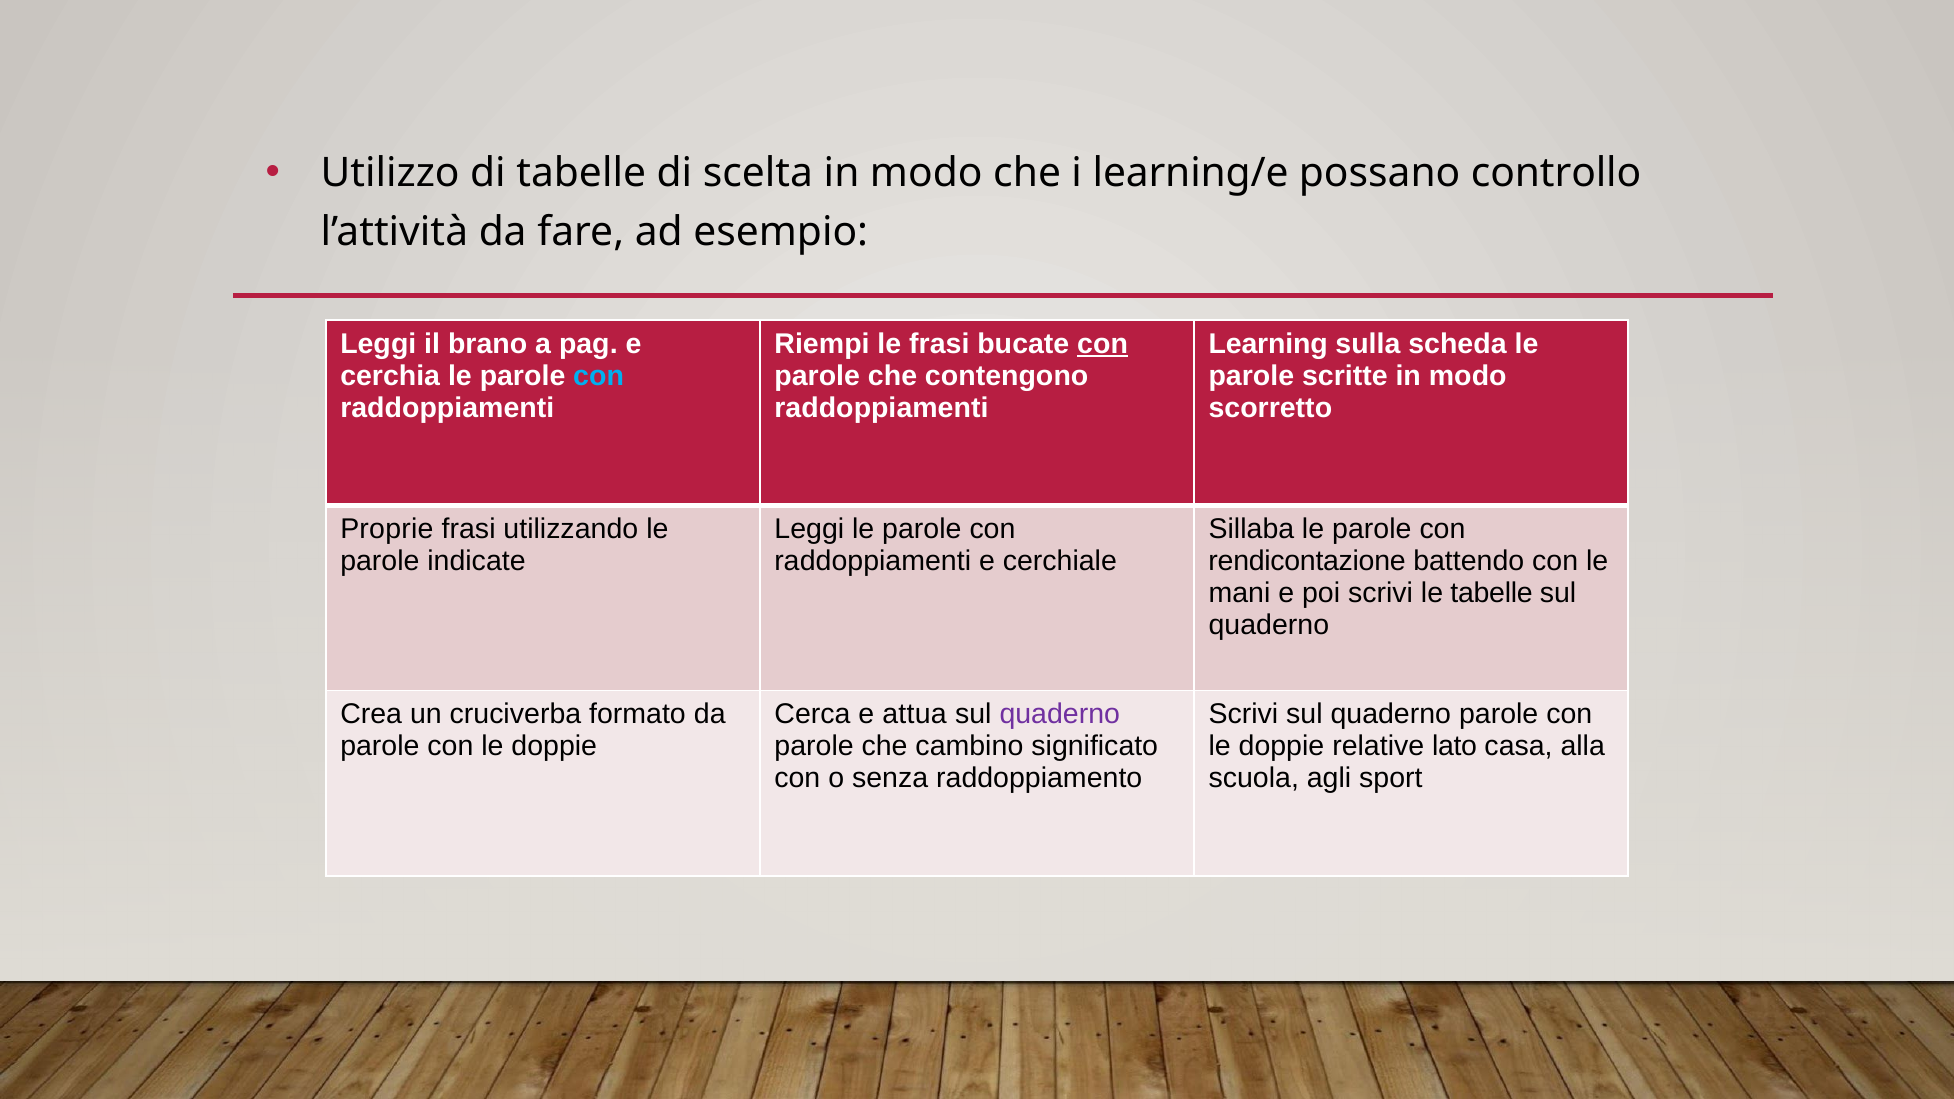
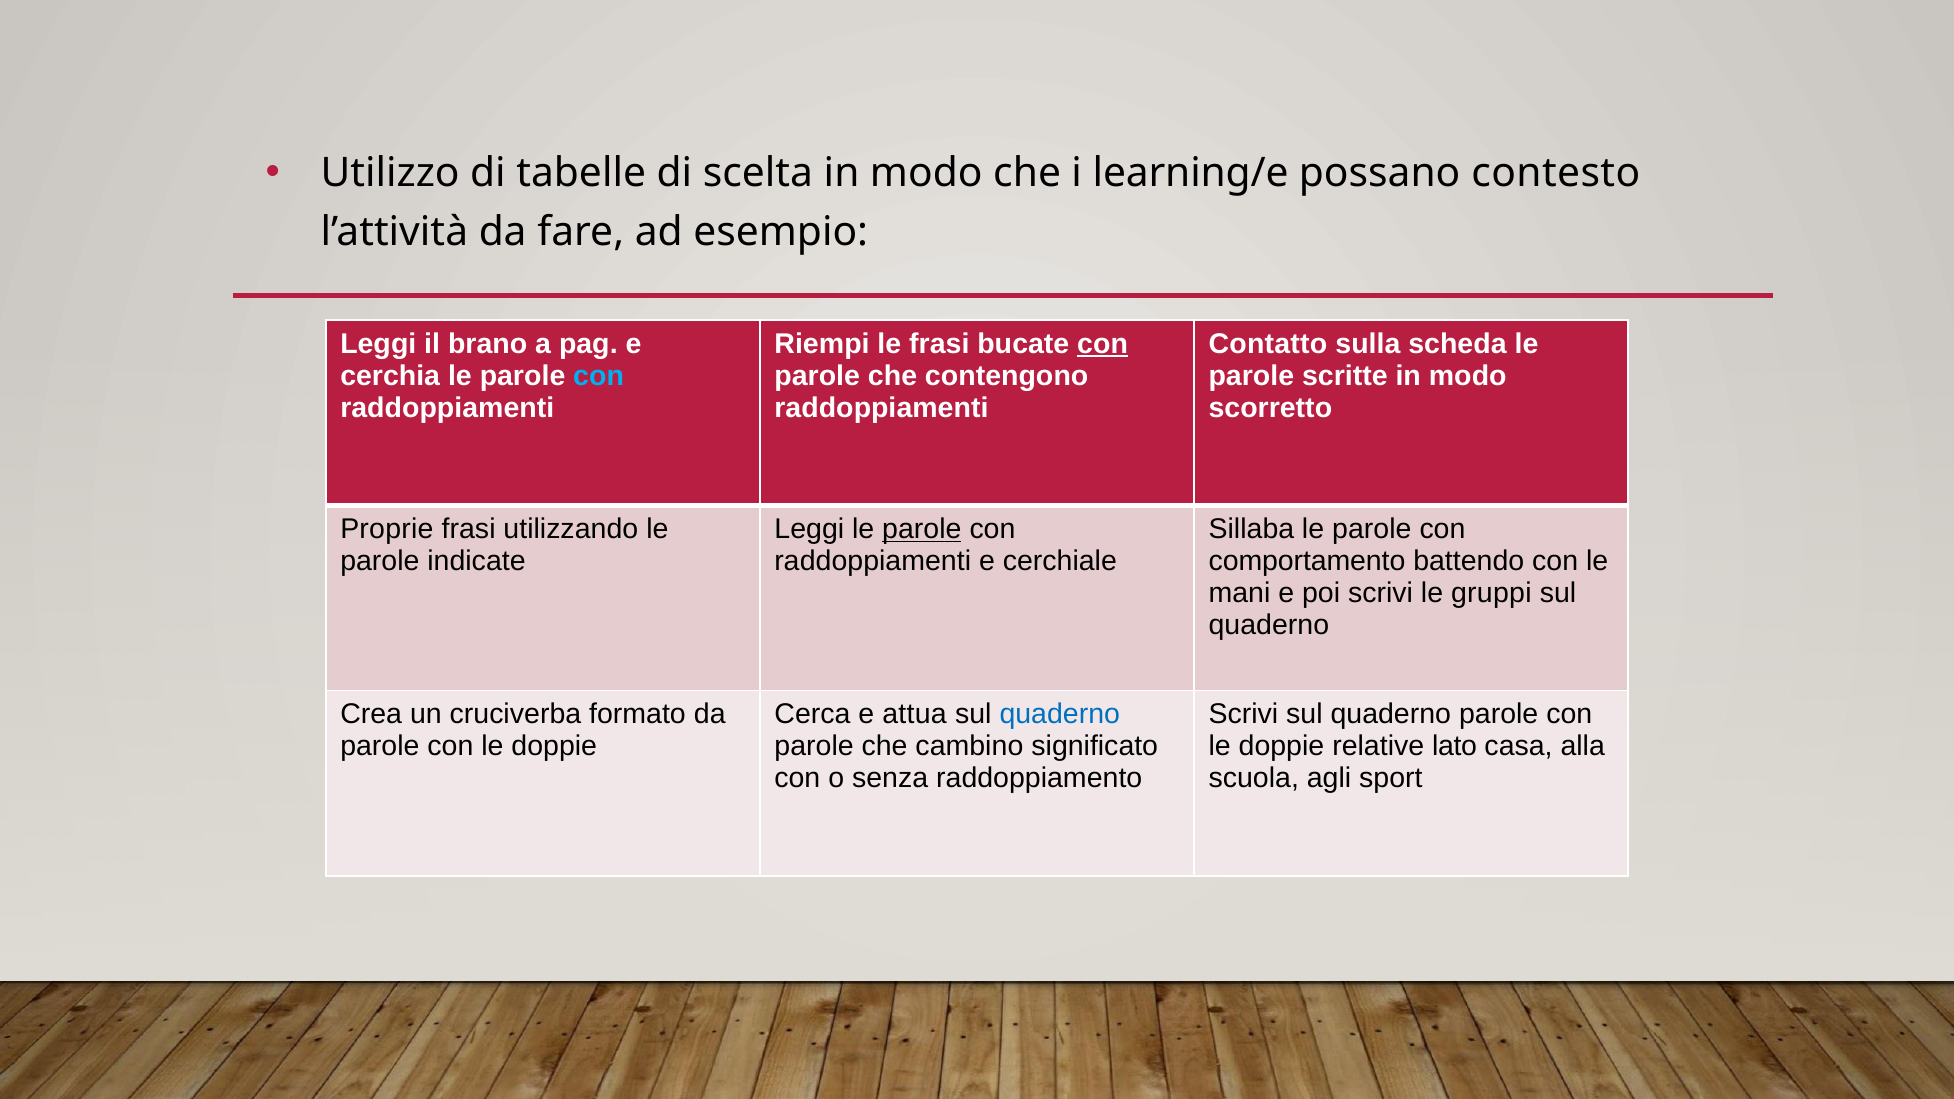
controllo: controllo -> contesto (1556, 173)
Learning: Learning -> Contatto (1268, 344)
parole underline: none -> present (922, 529)
rendicontazione: rendicontazione -> comportamento (1307, 561)
le tabelle: tabelle -> gruppi (1491, 593)
quaderno colour: purple -> blue (1060, 715)
